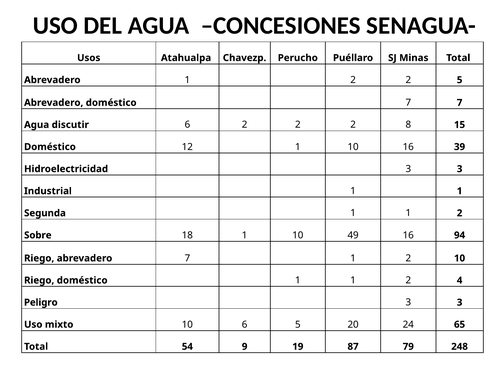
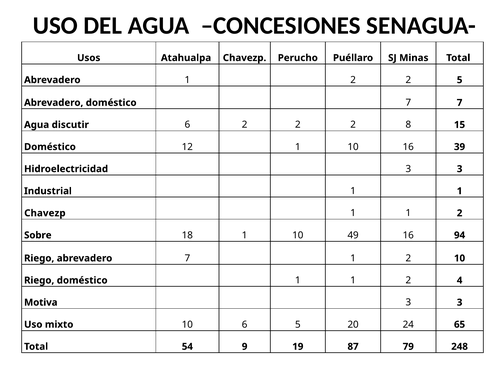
Segunda: Segunda -> Chavezp (45, 214)
Peligro: Peligro -> Motiva (41, 303)
